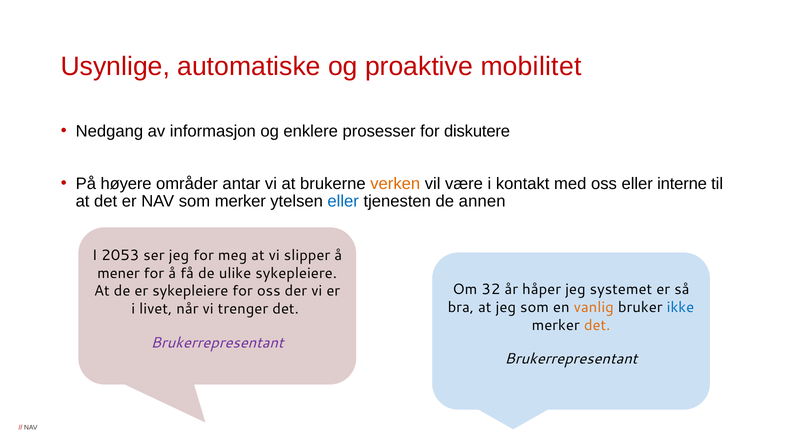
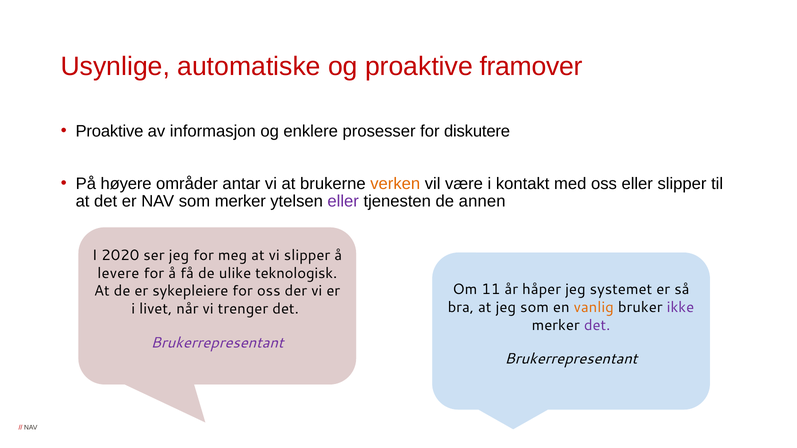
mobilitet: mobilitet -> framover (531, 66)
Nedgang: Nedgang -> Proaktive (110, 131)
eller interne: interne -> slipper (682, 184)
eller colour: blue -> purple (343, 202)
2053: 2053 -> 2020 (120, 255)
mener: mener -> levere (118, 273)
ulike sykepleiere: sykepleiere -> teknologisk (296, 273)
32: 32 -> 11 (491, 289)
ikke colour: blue -> purple (680, 307)
det colour: orange -> purple (597, 325)
